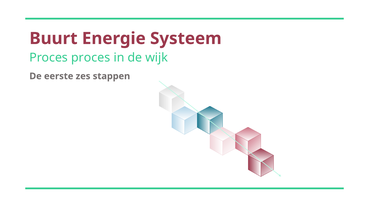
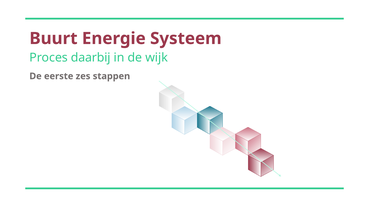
Proces proces: proces -> daarbij (91, 58)
